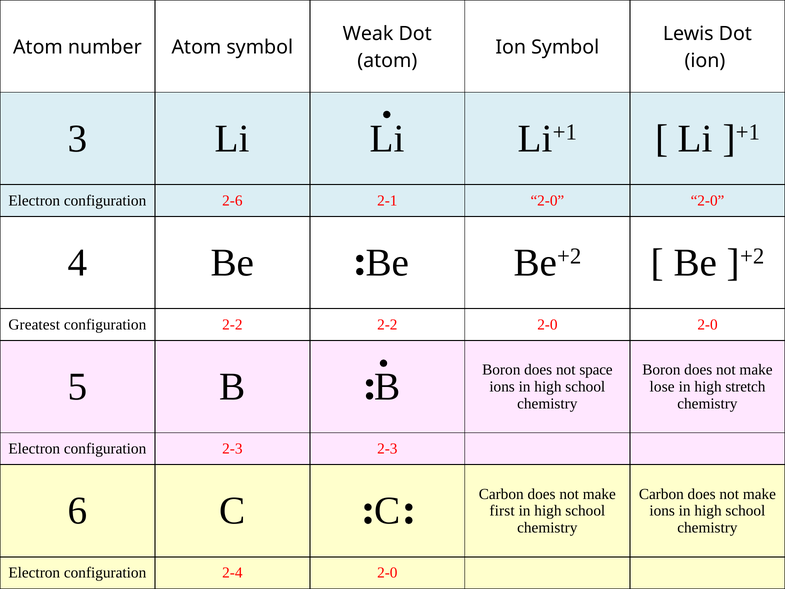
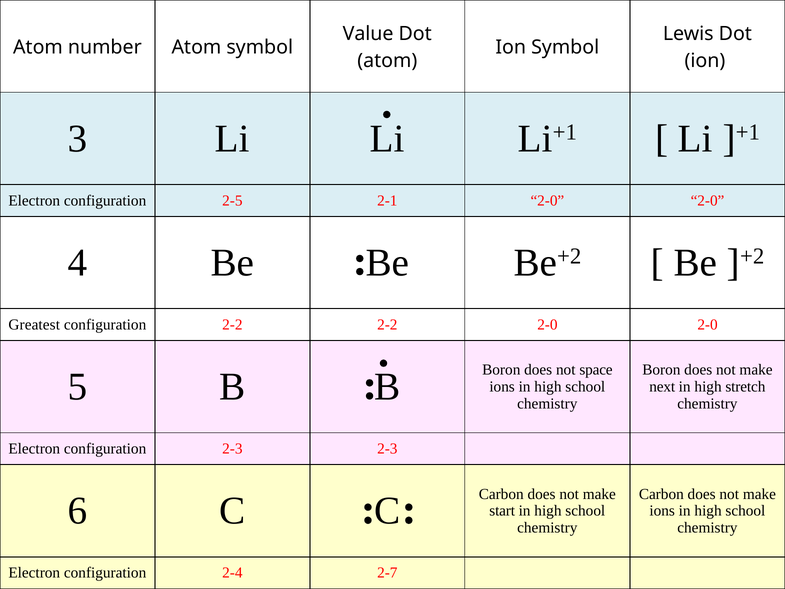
Weak: Weak -> Value (368, 34)
2-6: 2-6 -> 2-5 (232, 200)
lose: lose -> next (662, 387)
first: first -> start (502, 511)
2-4 2-0: 2-0 -> 2-7 (387, 573)
